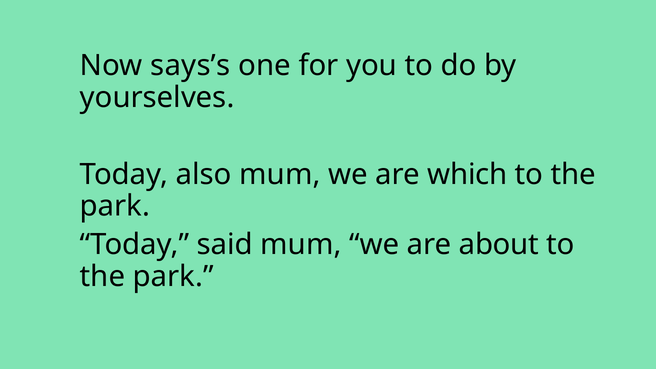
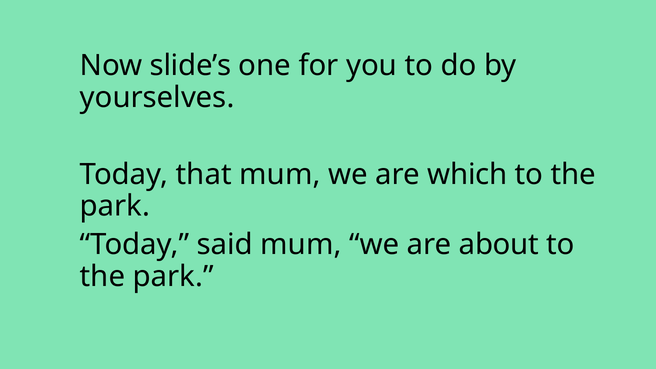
says’s: says’s -> slide’s (191, 66)
also: also -> that (204, 174)
